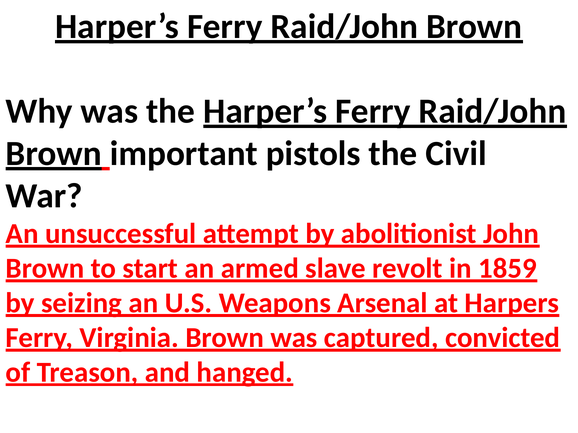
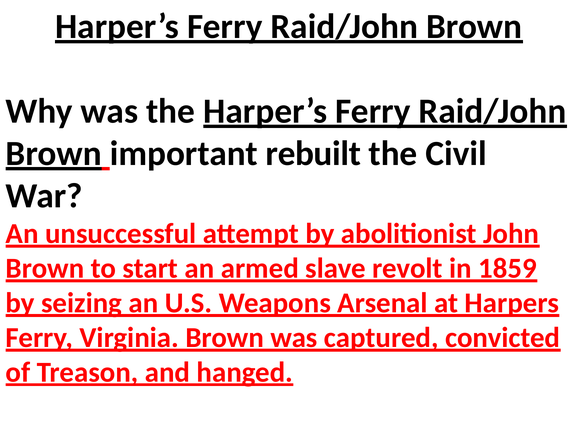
pistols: pistols -> rebuilt (313, 154)
